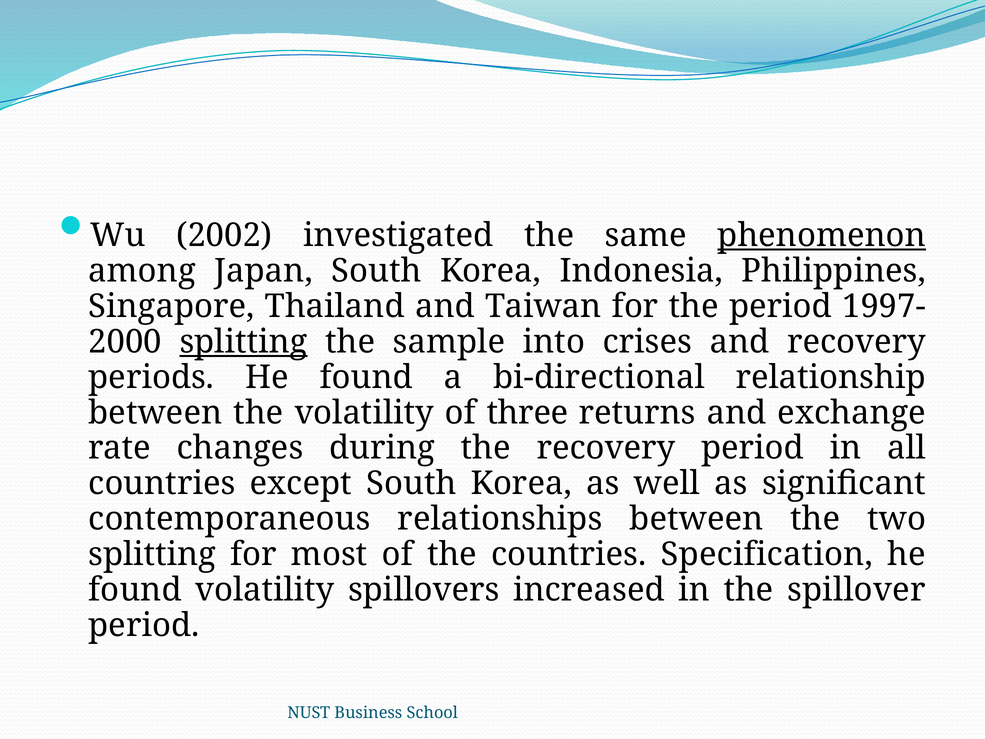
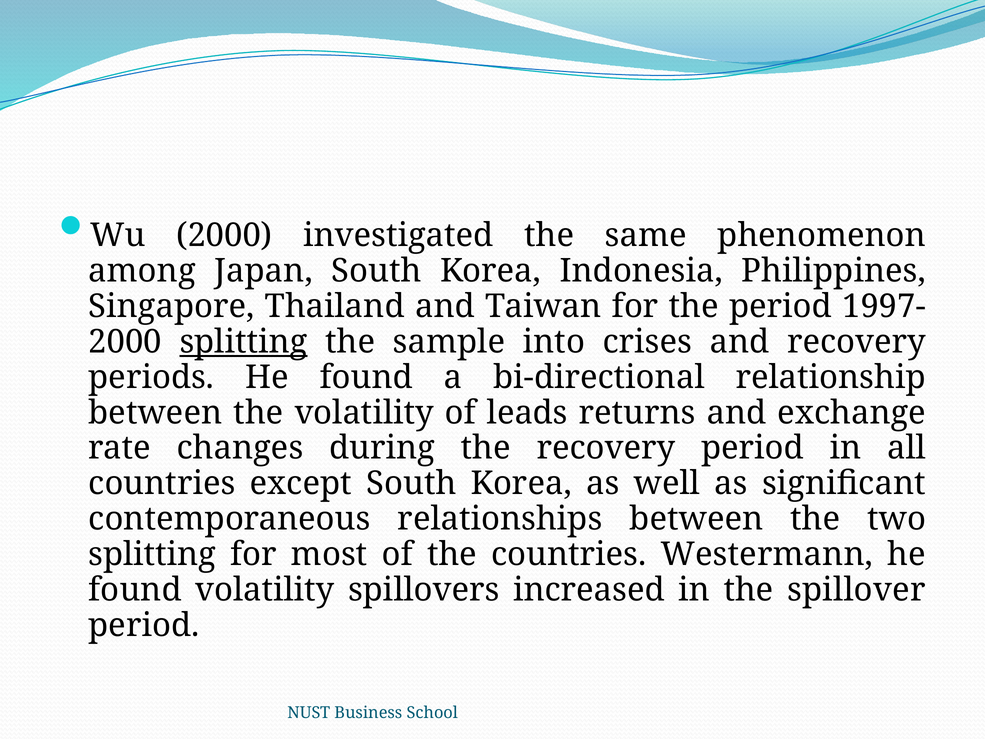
Wu 2002: 2002 -> 2000 (224, 235)
phenomenon underline: present -> none (822, 235)
three: three -> leads (527, 413)
Specification: Specification -> Westermann (767, 554)
